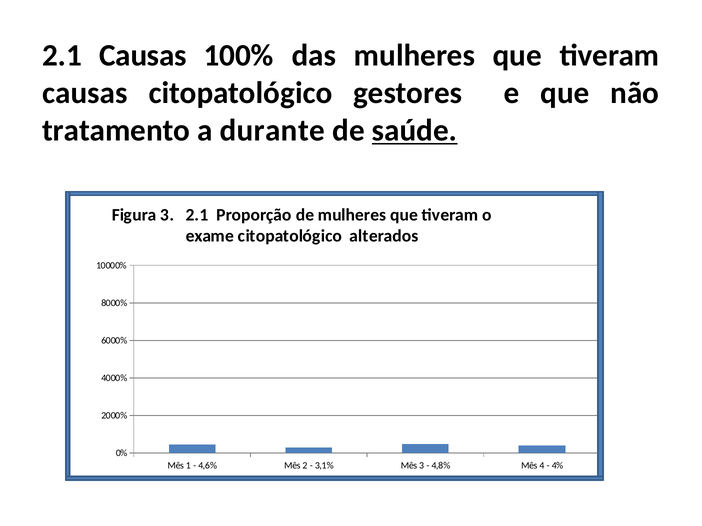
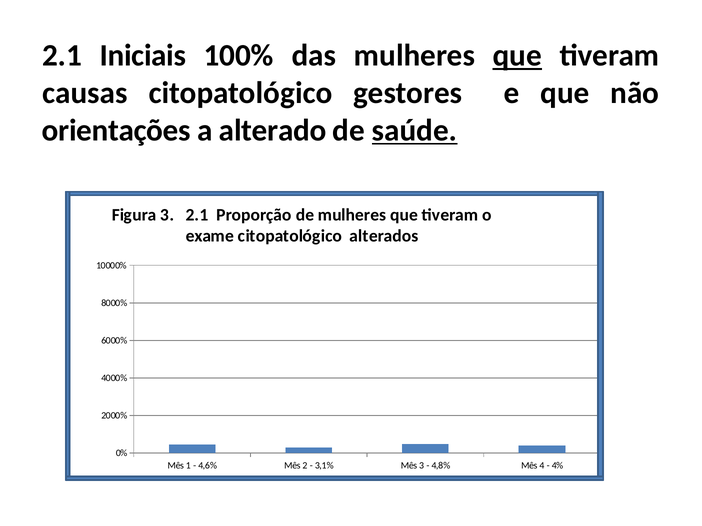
2.1 Causas: Causas -> Iniciais (143, 56)
que underline: none -> present (517, 56)
tratamento: tratamento -> orientações (116, 130)
durante: durante -> alterado (273, 130)
